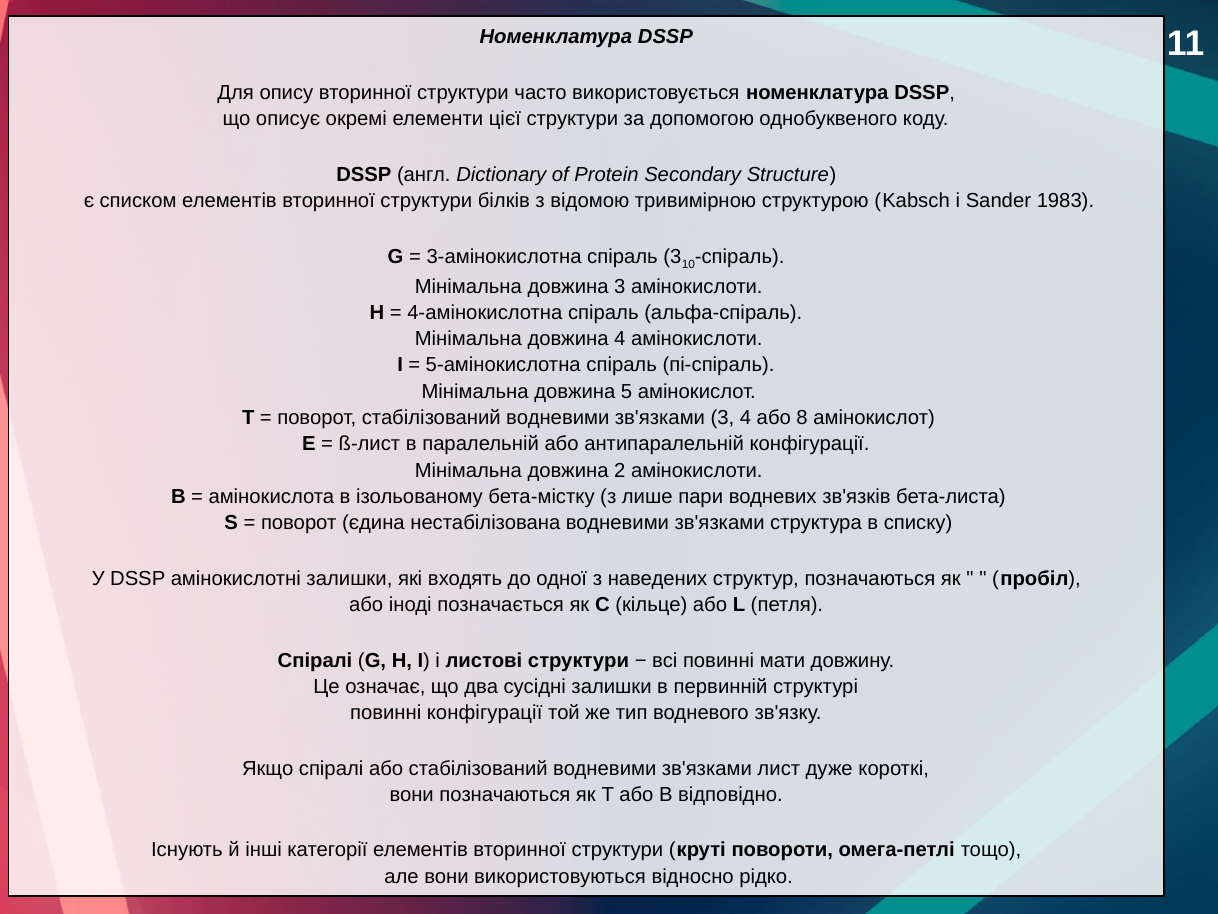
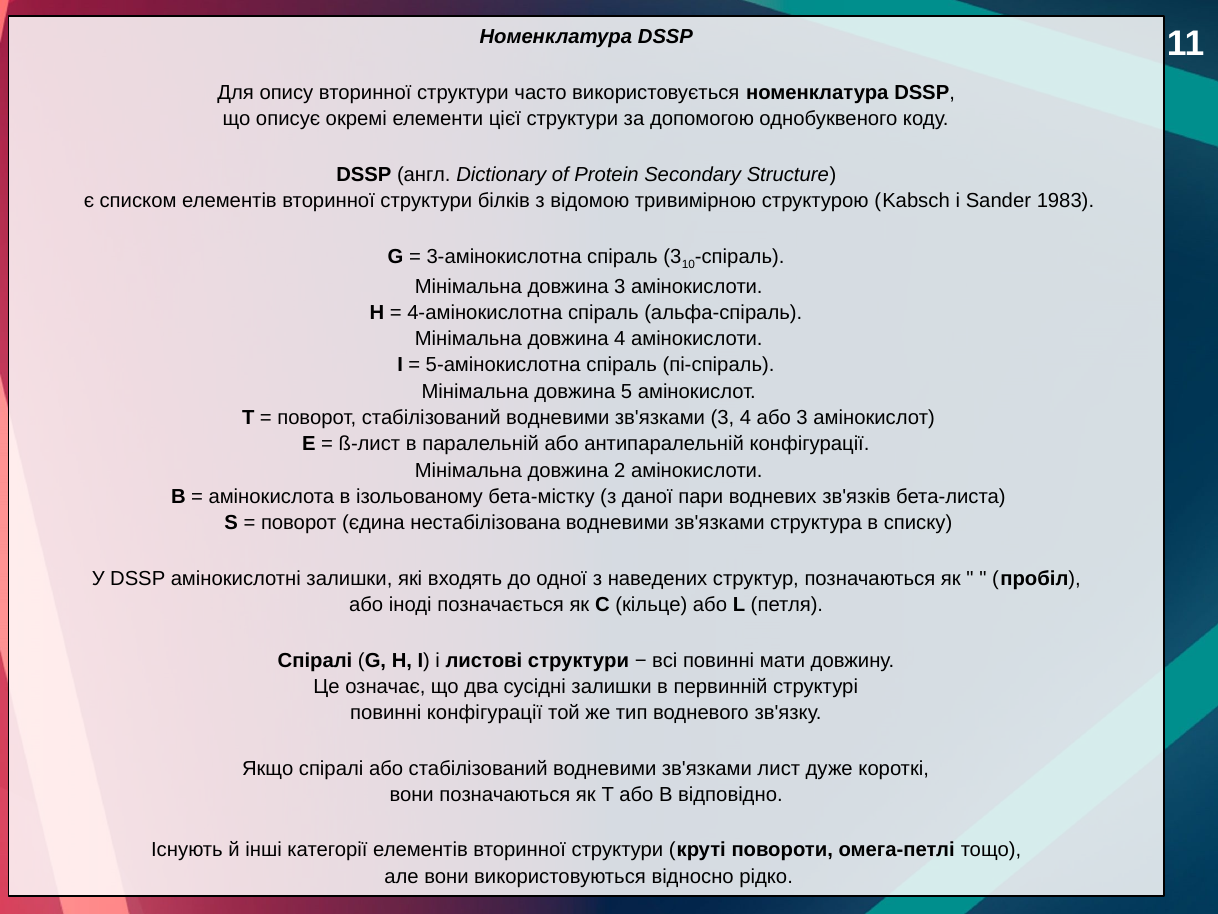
або 8: 8 -> 3 (802, 418)
лише: лише -> даної (647, 496)
